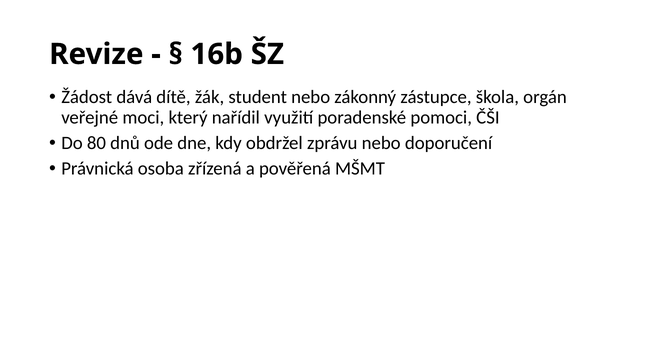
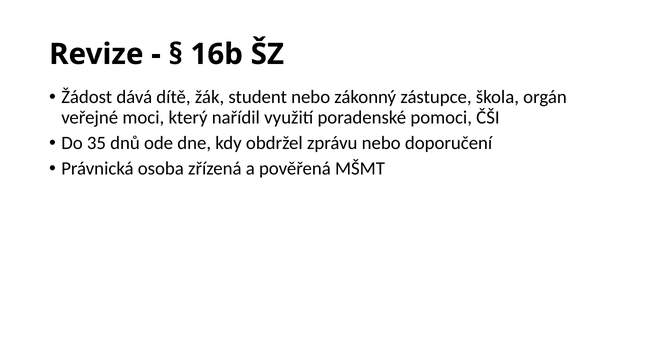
80: 80 -> 35 (96, 143)
